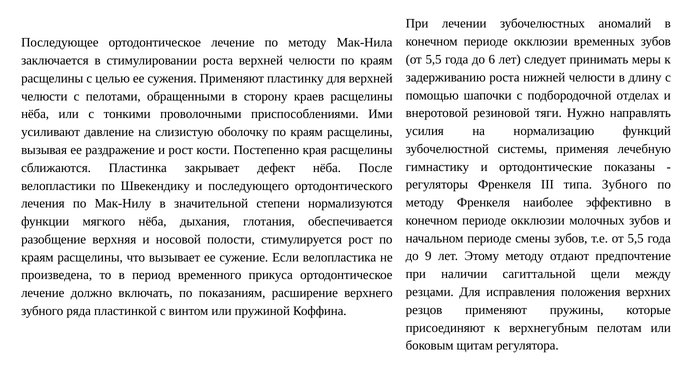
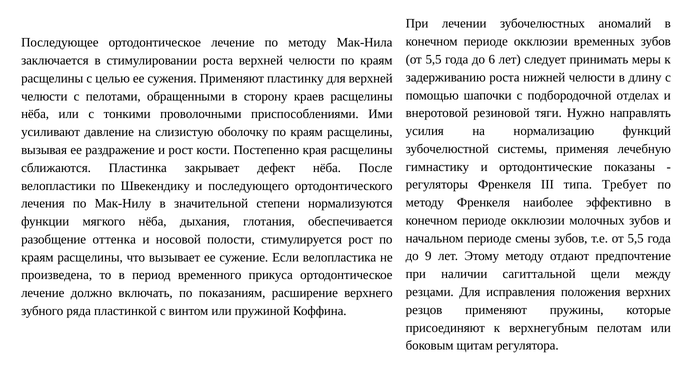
типа Зубного: Зубного -> Требует (625, 185)
верхняя: верхняя -> оттенка (114, 240)
